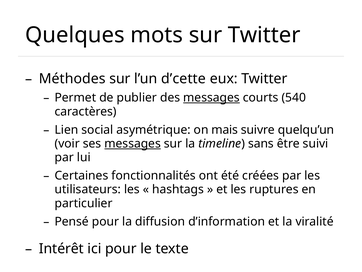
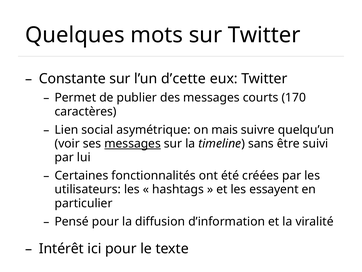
Méthodes: Méthodes -> Constante (72, 79)
messages underline: present -> none (211, 98)
540: 540 -> 170 (294, 98)
ruptures: ruptures -> essayent (274, 189)
